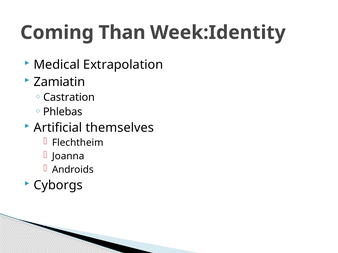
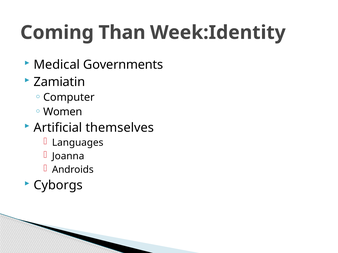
Extrapolation: Extrapolation -> Governments (123, 65)
Castration: Castration -> Computer (69, 97)
Phlebas: Phlebas -> Women (63, 112)
Flechtheim: Flechtheim -> Languages (78, 143)
